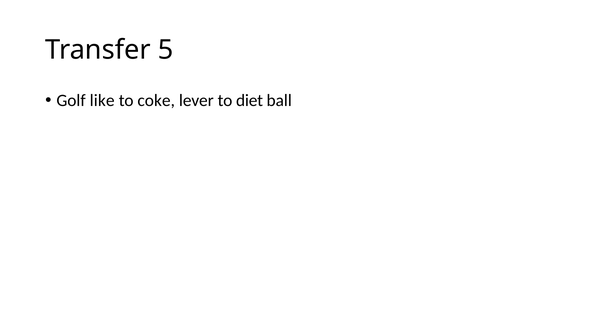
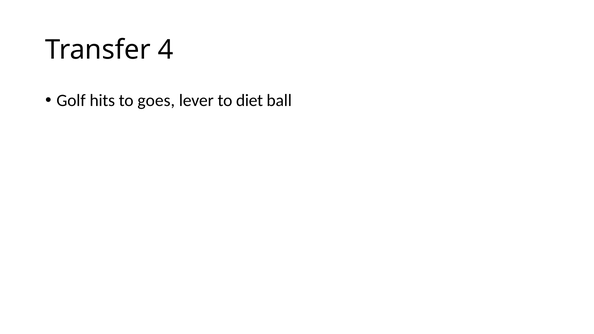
5: 5 -> 4 (166, 50)
like: like -> hits (102, 100)
coke: coke -> goes (156, 100)
